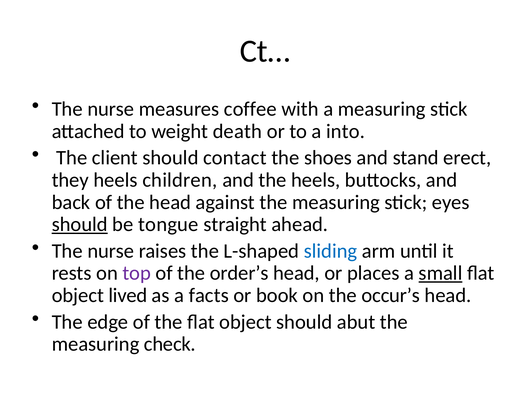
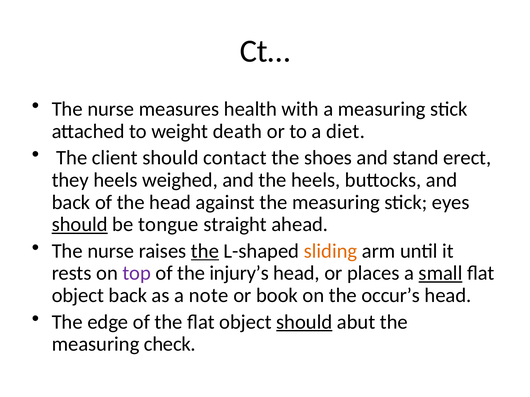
coffee: coffee -> health (250, 109)
into: into -> diet (346, 131)
children: children -> weighed (180, 180)
the underline: none -> present (205, 251)
sliding colour: blue -> orange (330, 251)
order’s: order’s -> injury’s (239, 274)
object lived: lived -> back (128, 296)
facts: facts -> note (209, 296)
should underline: none -> present (304, 322)
